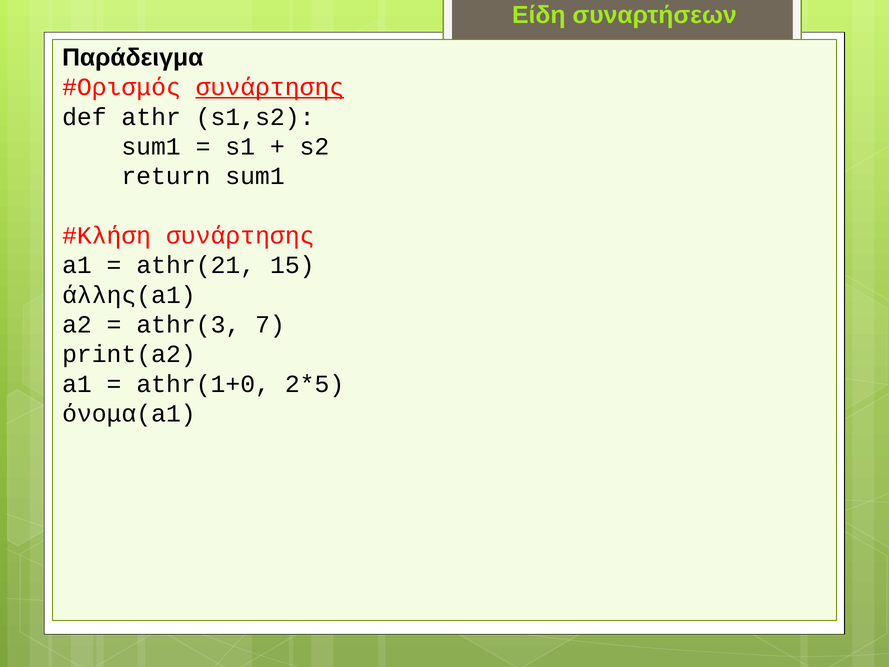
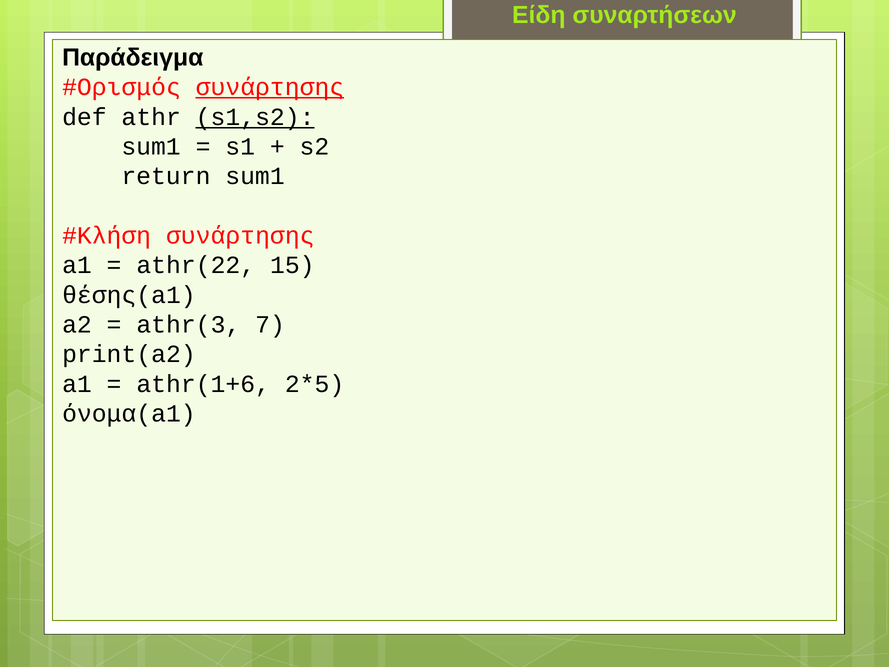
s1,s2 underline: none -> present (255, 117)
athr(21: athr(21 -> athr(22 (196, 265)
άλλης(a1: άλλης(a1 -> θέσης(a1 (129, 295)
athr(1+0: athr(1+0 -> athr(1+6 (203, 384)
